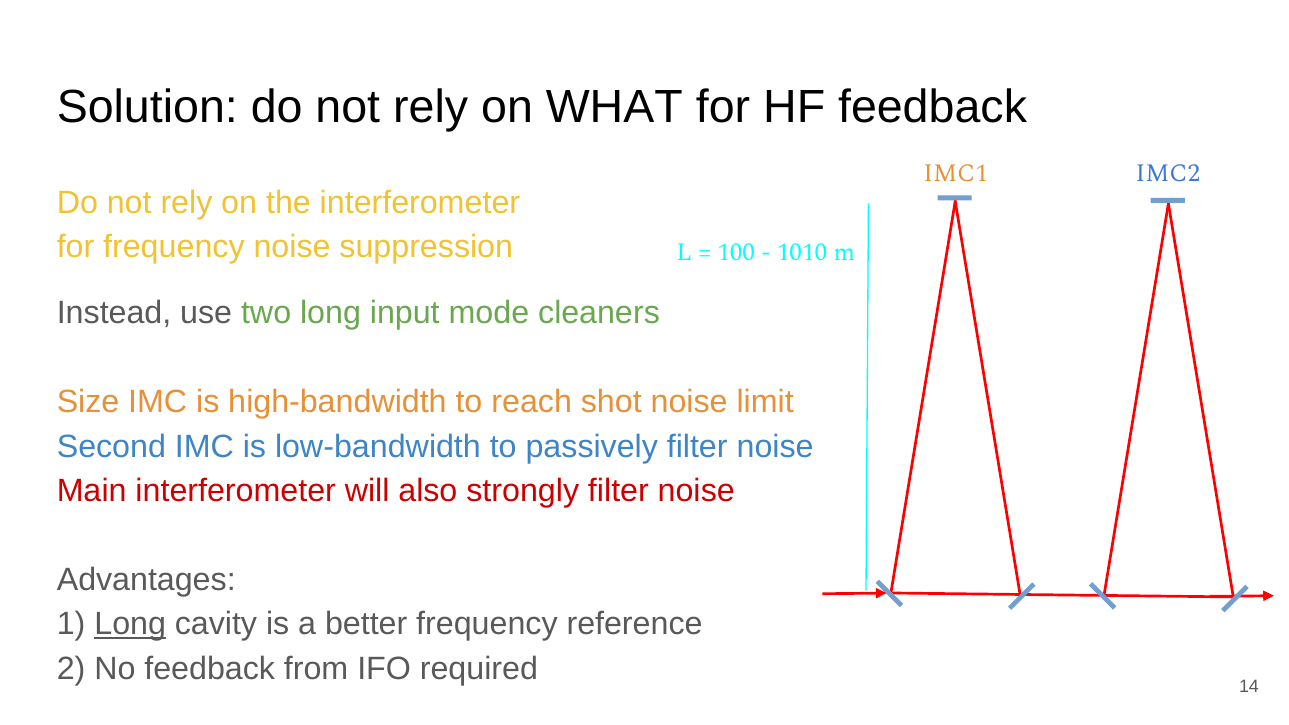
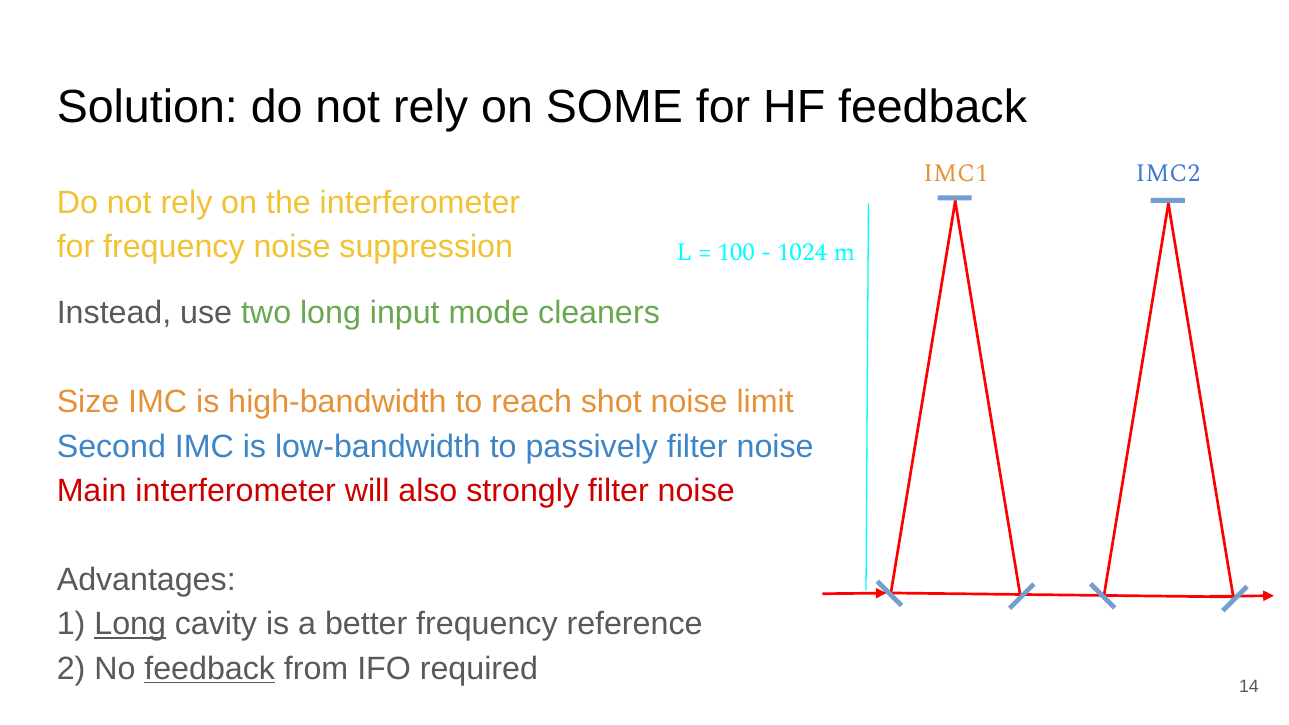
WHAT: WHAT -> SOME (614, 107)
1010: 1010 -> 1024 (802, 252)
feedback underline: none -> present (210, 669)
